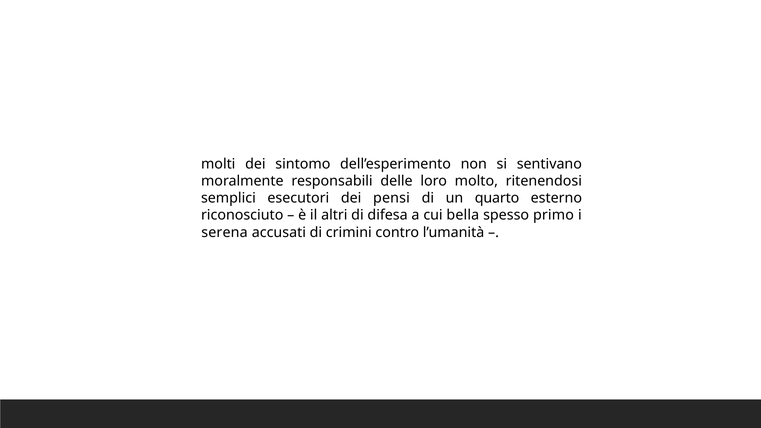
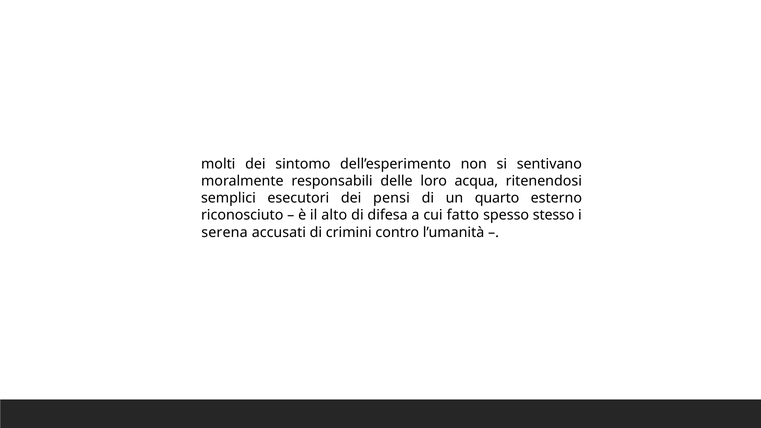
molto: molto -> acqua (476, 181)
altri: altri -> alto (334, 215)
bella: bella -> fatto (463, 215)
primo: primo -> stesso (554, 215)
